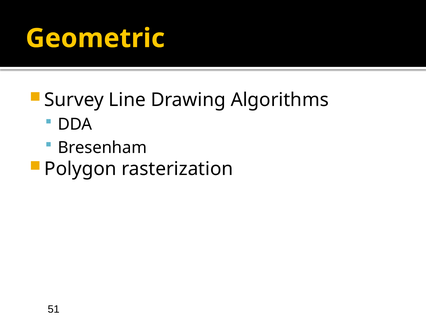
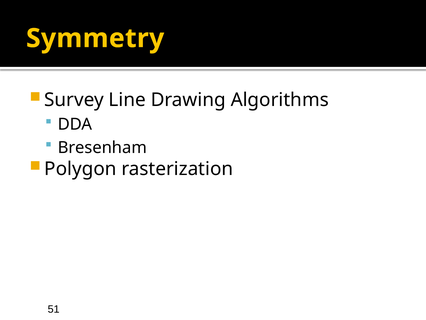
Geometric: Geometric -> Symmetry (95, 38)
